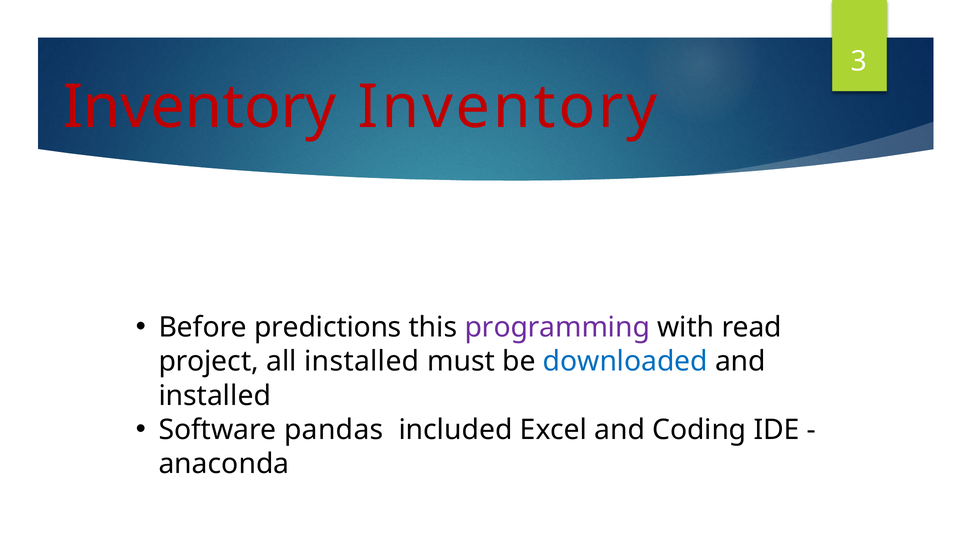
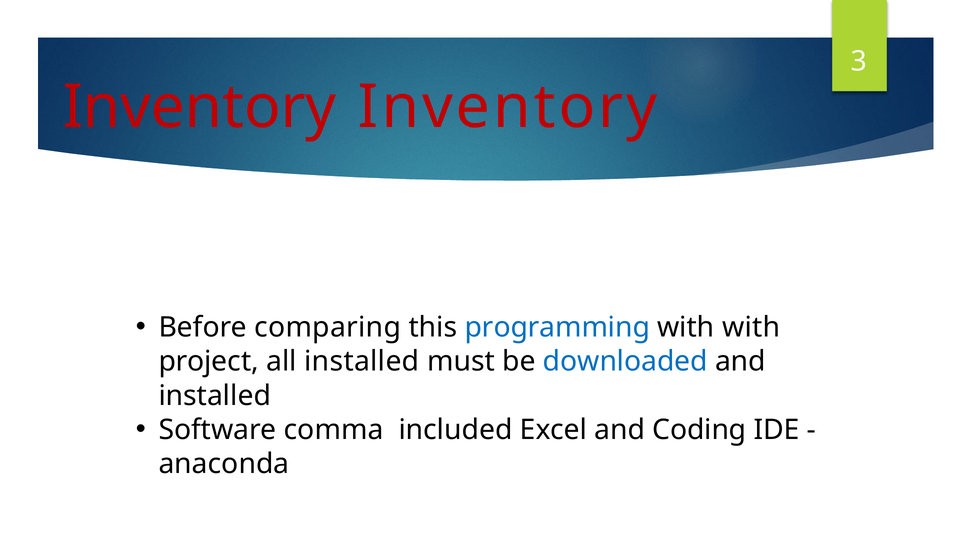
predictions: predictions -> comparing (328, 327)
programming colour: purple -> blue (557, 327)
with read: read -> with (751, 327)
pandas: pandas -> comma (334, 430)
